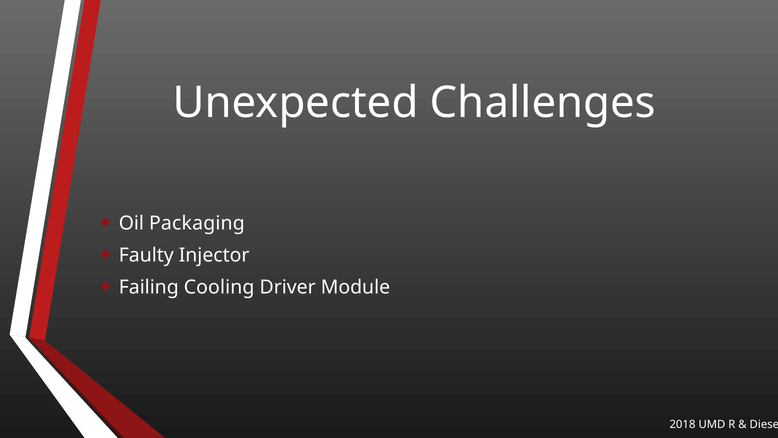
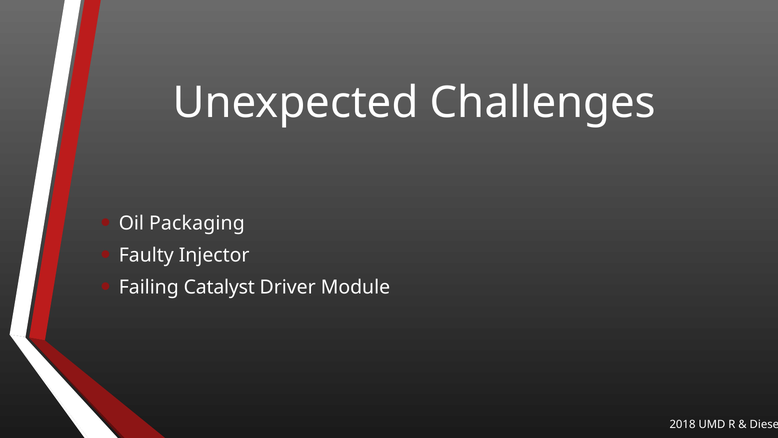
Cooling: Cooling -> Catalyst (219, 287)
